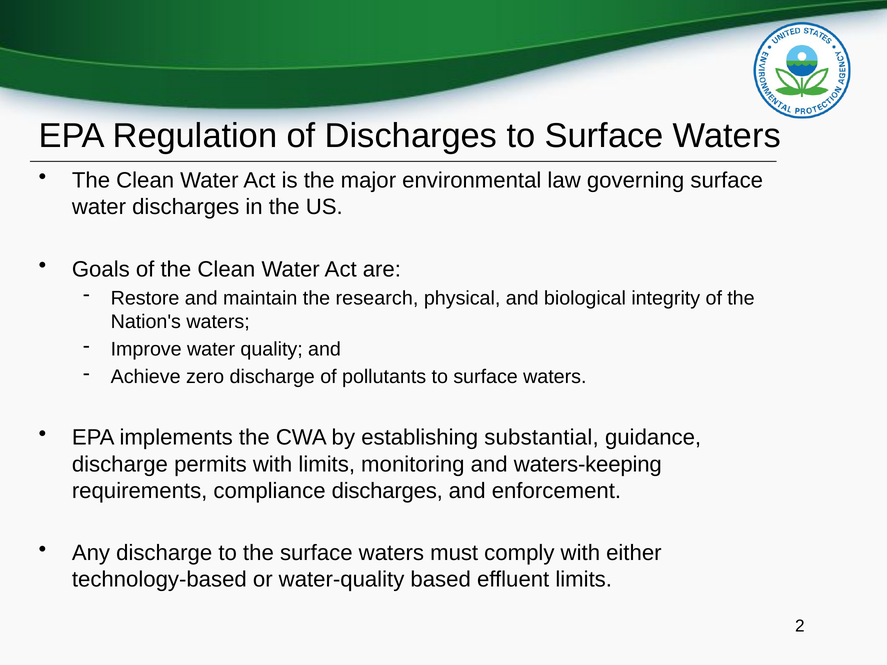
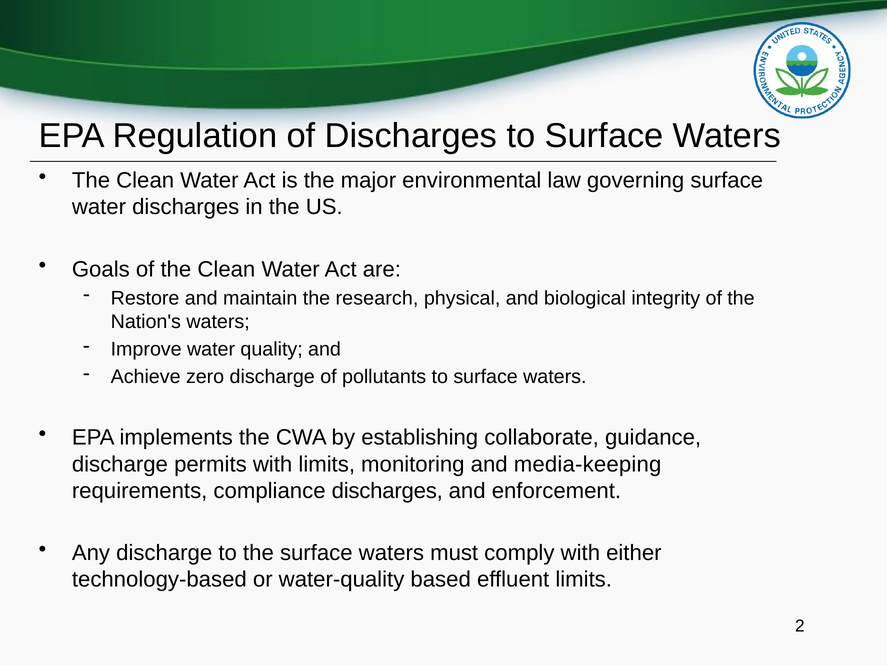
substantial: substantial -> collaborate (542, 438)
waters-keeping: waters-keeping -> media-keeping (588, 464)
